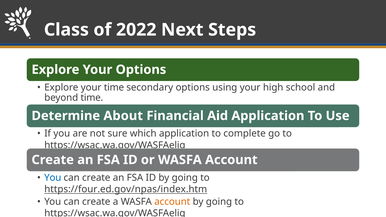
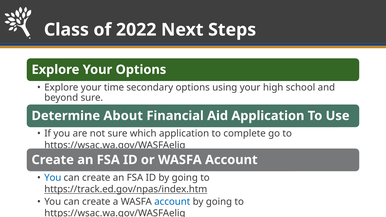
beyond time: time -> sure (92, 98)
https://four.ed.gov/npas/index.htm: https://four.ed.gov/npas/index.htm -> https://track.ed.gov/npas/index.htm (126, 189)
account colour: orange -> blue (172, 202)
